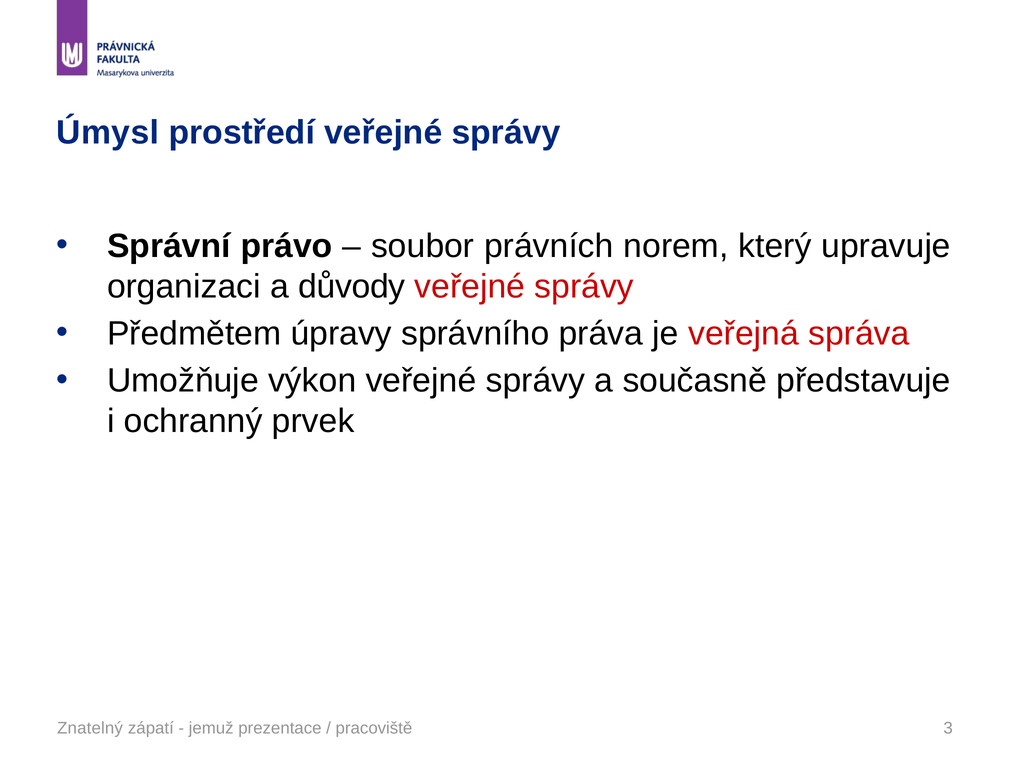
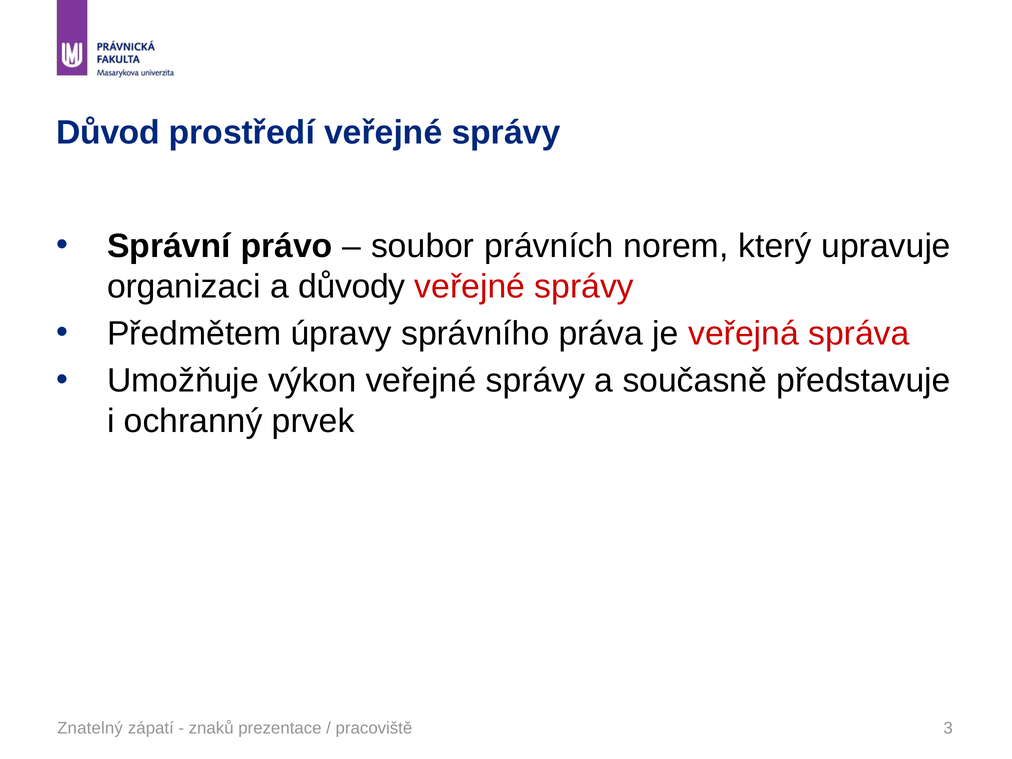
Úmysl: Úmysl -> Důvod (108, 133)
jemuž: jemuž -> znaků (211, 728)
